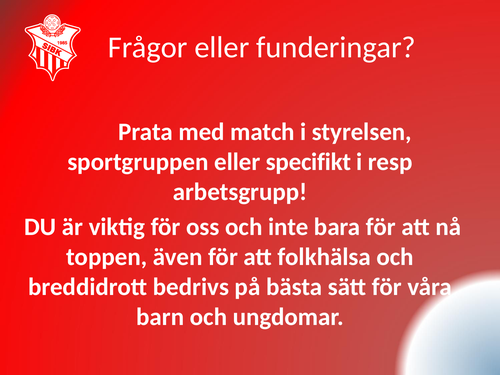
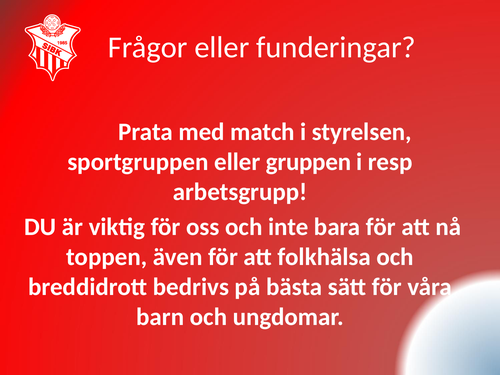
specifikt: specifikt -> gruppen (308, 162)
